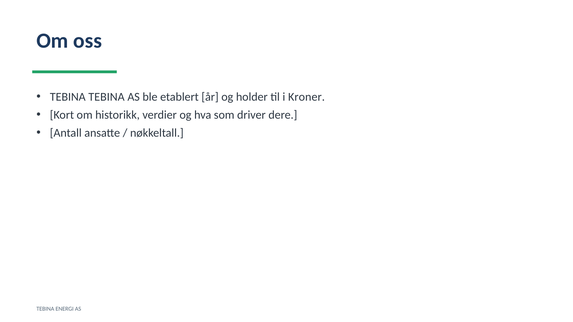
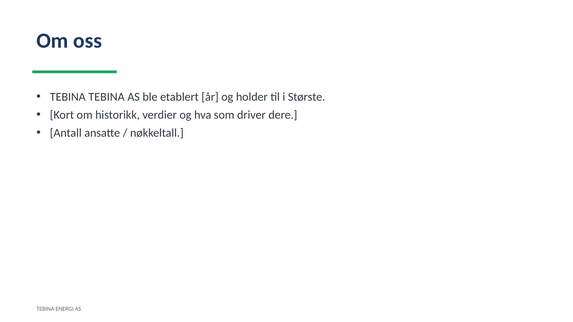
Kroner: Kroner -> Største (307, 97)
